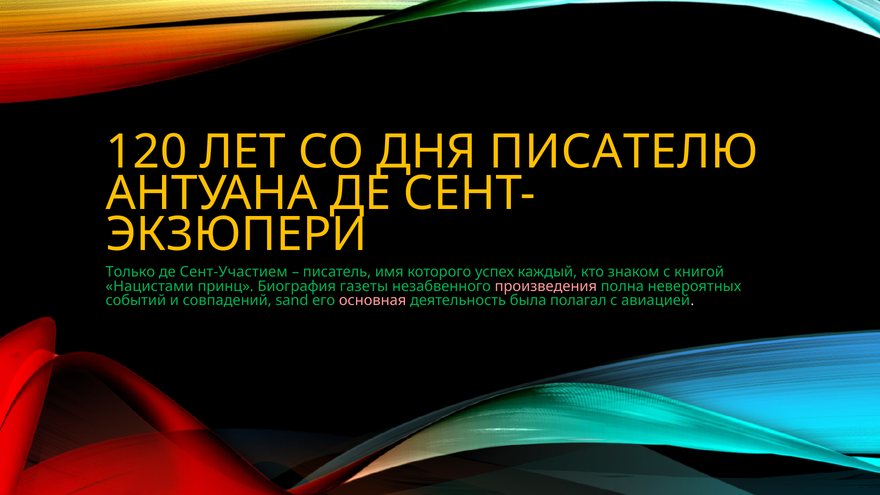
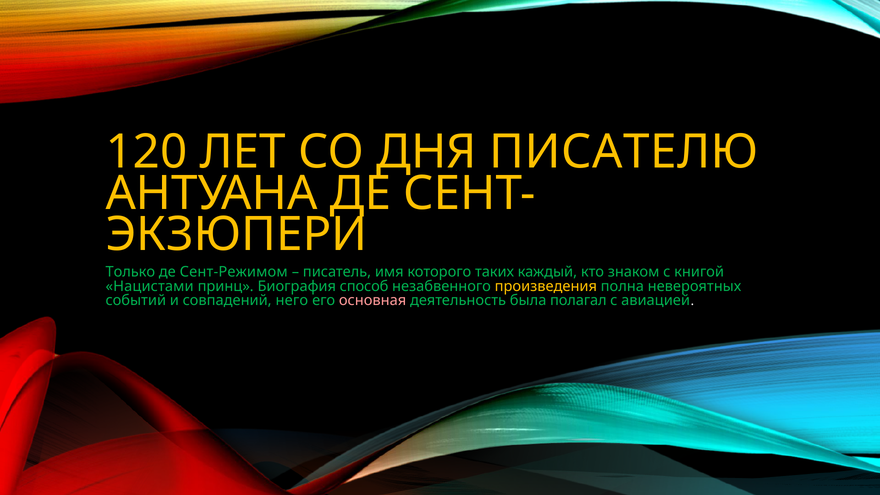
Сент-Участием: Сент-Участием -> Сент-Режимом (234, 272)
успех: успех -> таких (495, 272)
газеты: газеты -> способ (364, 286)
произведения colour: pink -> yellow (546, 286)
sand: sand -> него (292, 301)
